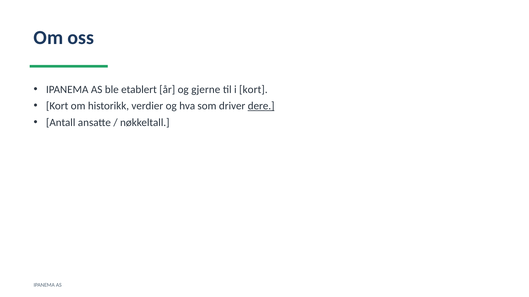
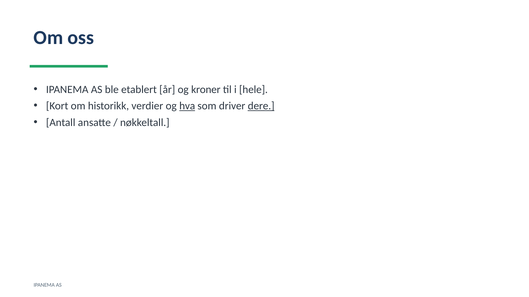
gjerne: gjerne -> kroner (206, 90)
i kort: kort -> hele (253, 90)
hva underline: none -> present (187, 106)
